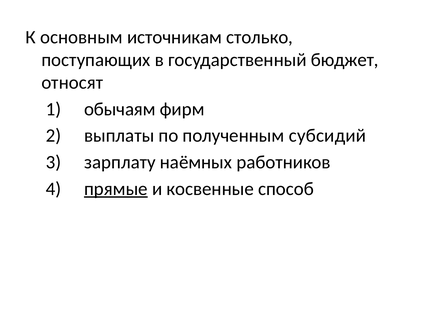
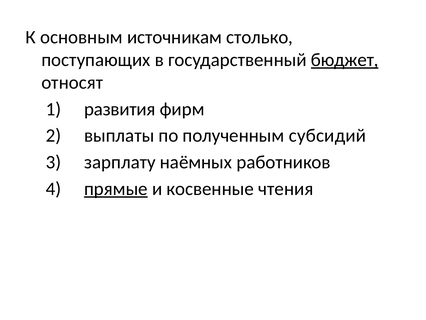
бюджет underline: none -> present (345, 60)
обычаям: обычаям -> развития (120, 109)
способ: способ -> чтения (286, 189)
